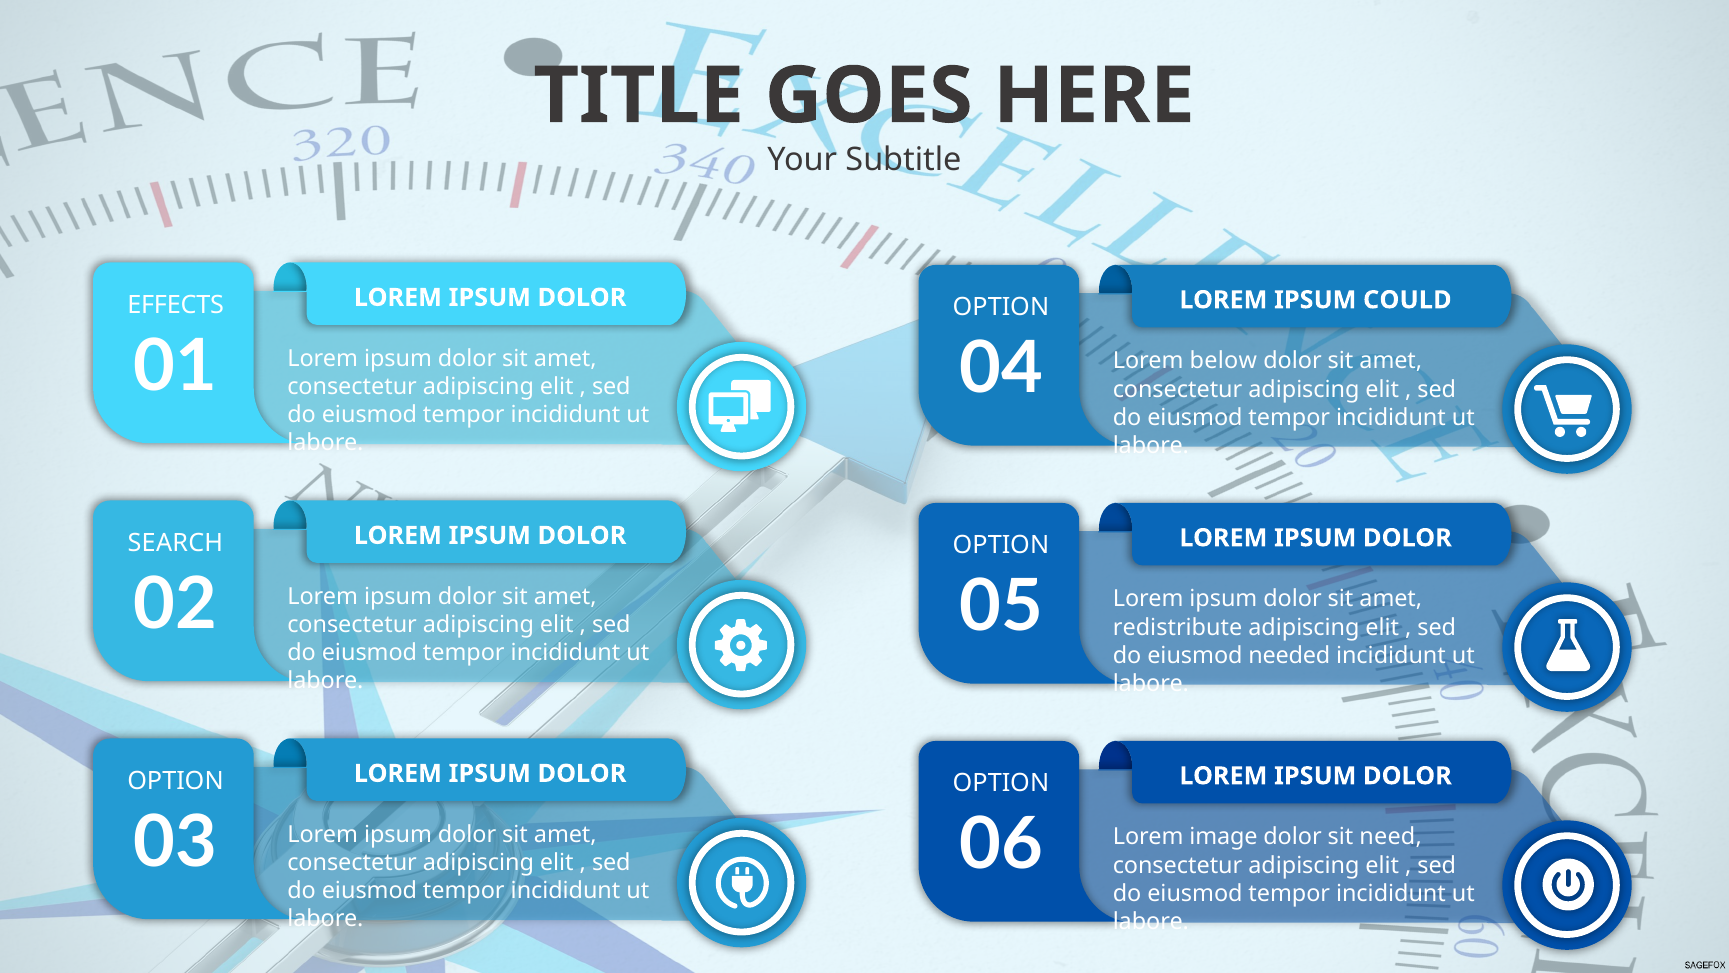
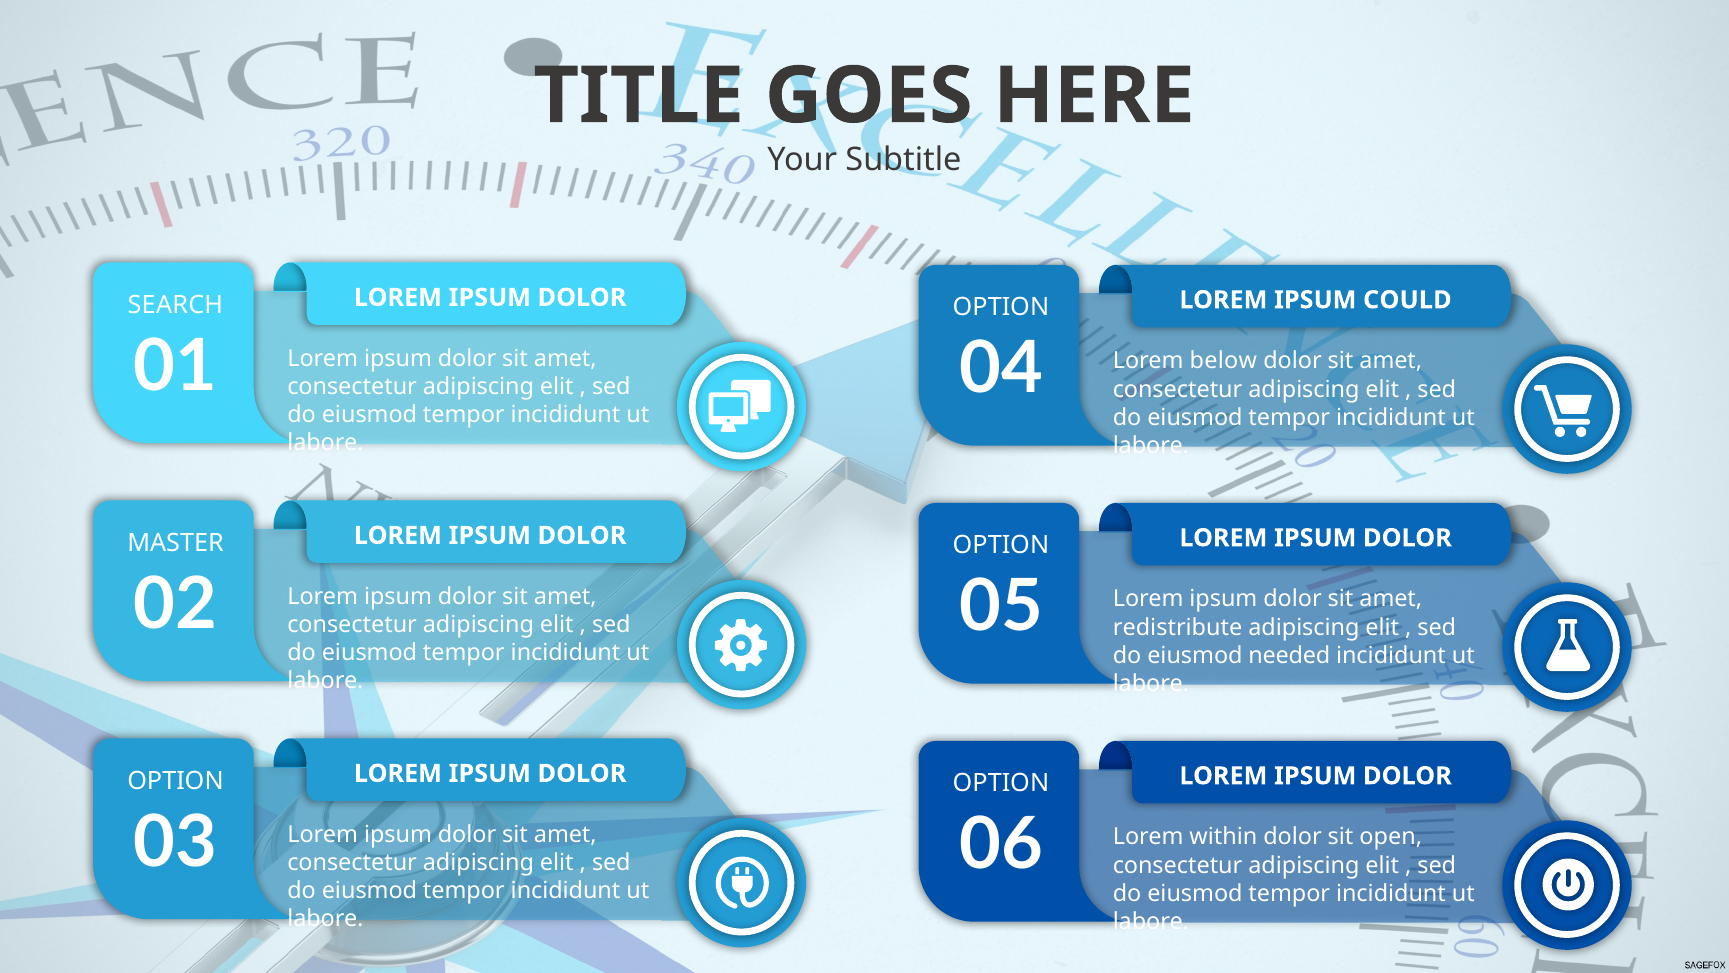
EFFECTS: EFFECTS -> SEARCH (175, 305)
SEARCH: SEARCH -> MASTER (176, 543)
image: image -> within (1223, 837)
need: need -> open (1391, 837)
